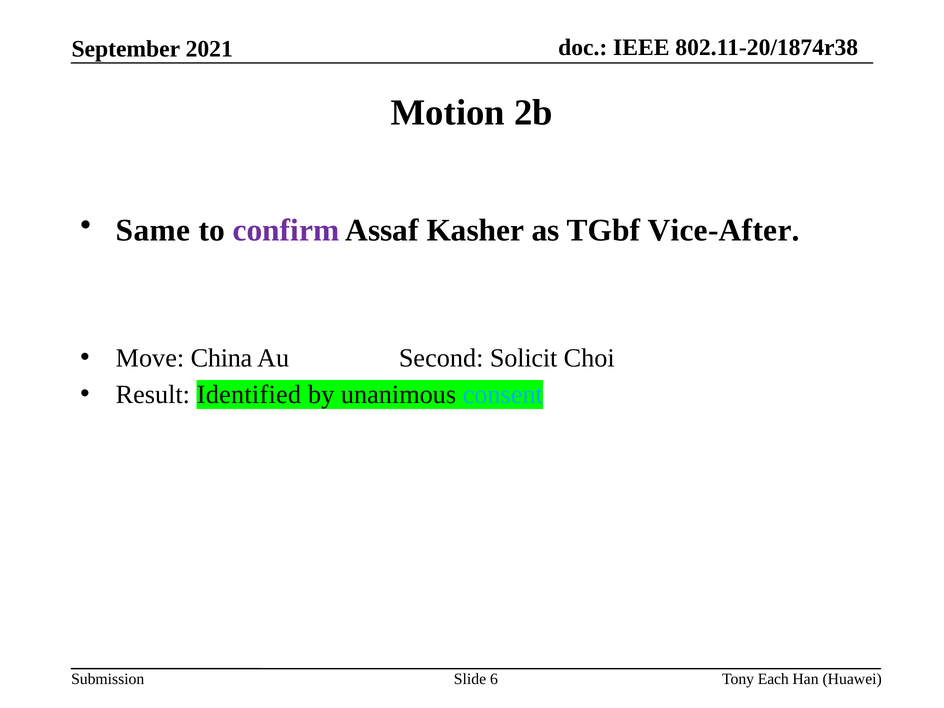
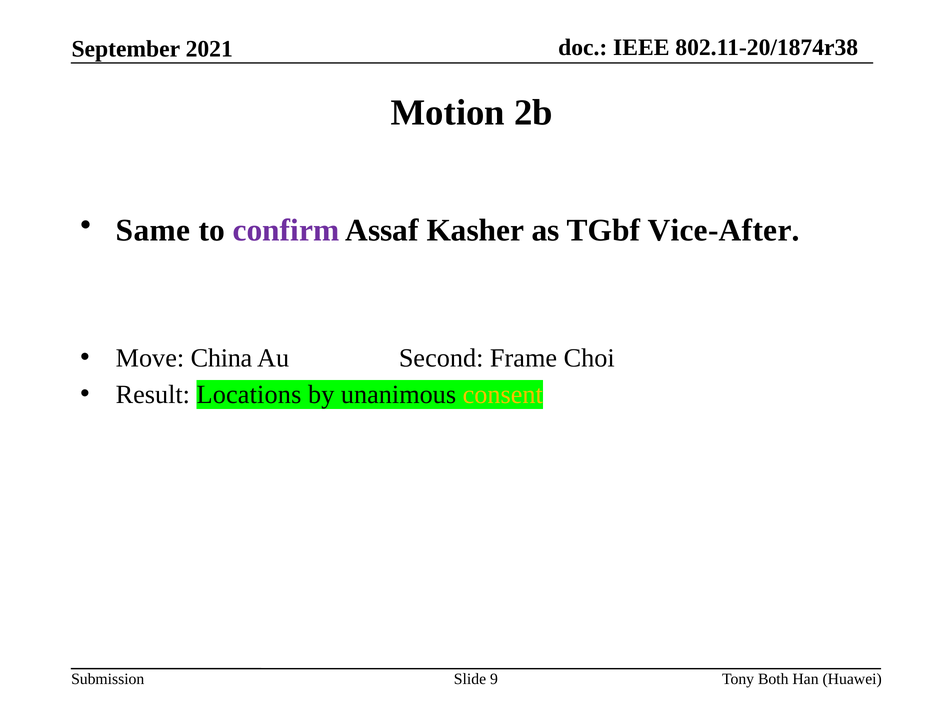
Solicit: Solicit -> Frame (524, 358)
Identified: Identified -> Locations (249, 395)
consent colour: light blue -> yellow (503, 395)
6: 6 -> 9 (494, 679)
Each: Each -> Both (773, 679)
